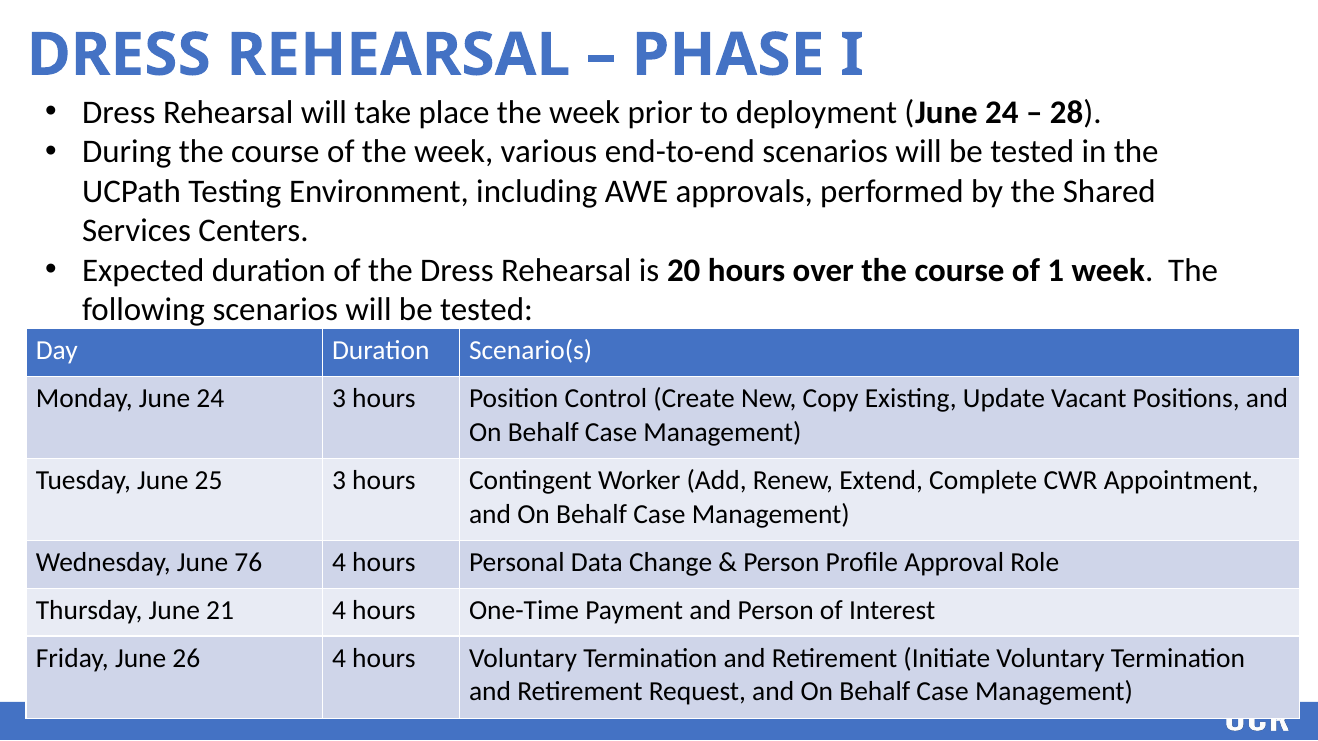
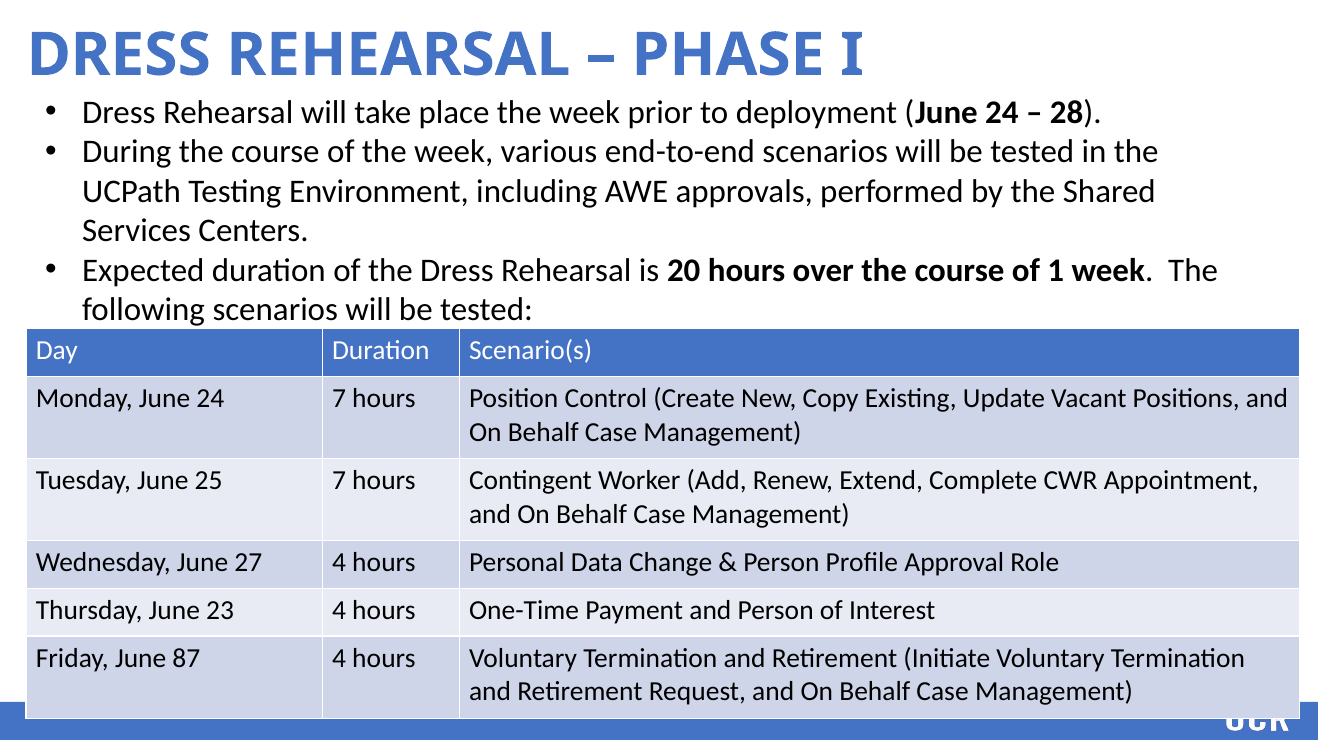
24 3: 3 -> 7 (339, 399)
25 3: 3 -> 7 (339, 481)
76: 76 -> 27 (248, 563)
21: 21 -> 23 (220, 611)
26: 26 -> 87 (186, 658)
